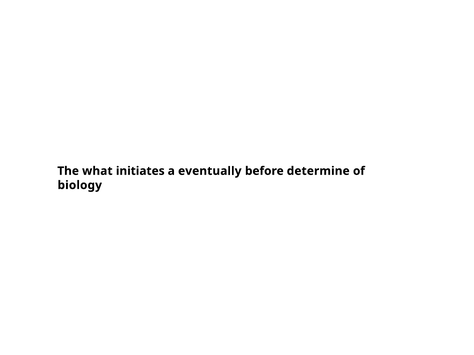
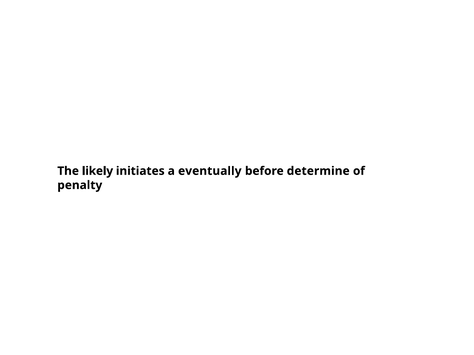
what: what -> likely (97, 171)
biology: biology -> penalty (80, 185)
